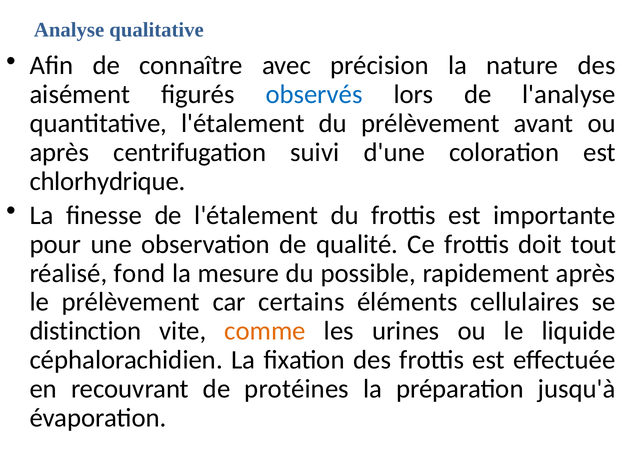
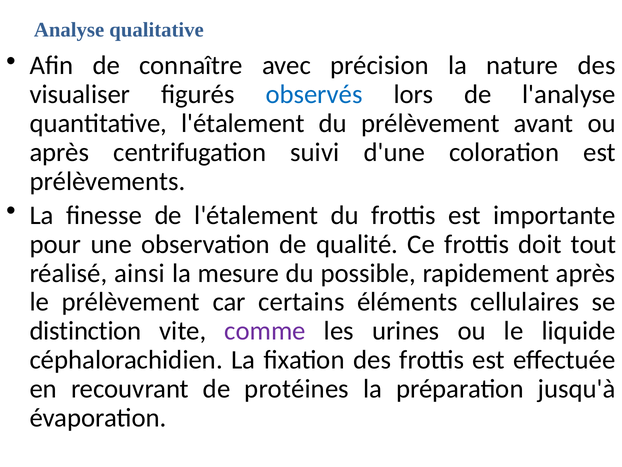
aisément: aisément -> visualiser (80, 94)
chlorhydrique: chlorhydrique -> prélèvements (107, 181)
fond: fond -> ainsi (140, 273)
comme colour: orange -> purple (265, 331)
